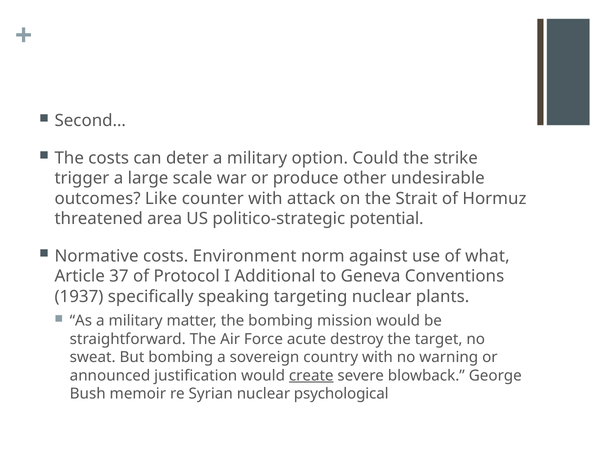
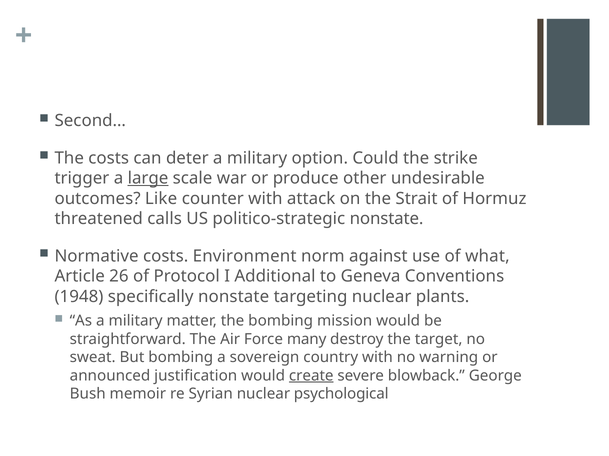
large underline: none -> present (148, 179)
area: area -> calls (165, 219)
politico-strategic potential: potential -> nonstate (387, 219)
37: 37 -> 26 (119, 277)
1937: 1937 -> 1948 (79, 297)
specifically speaking: speaking -> nonstate (234, 297)
acute: acute -> many (307, 340)
